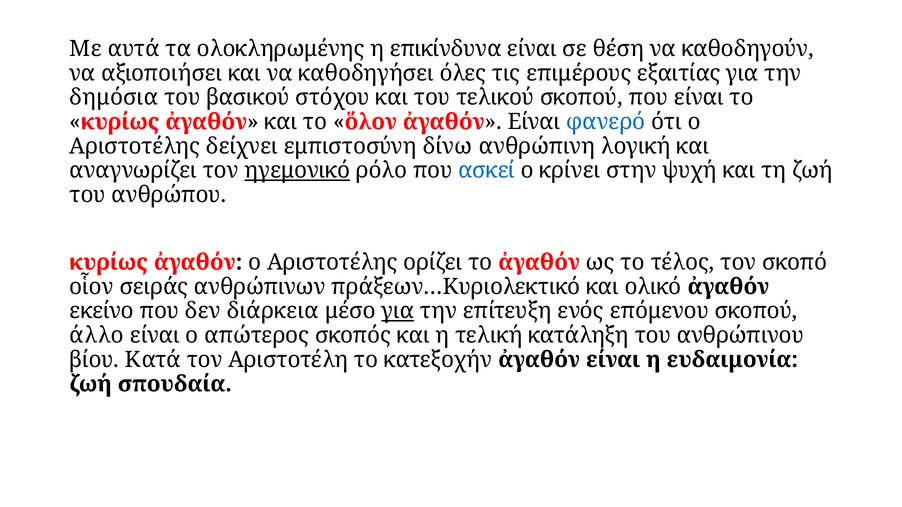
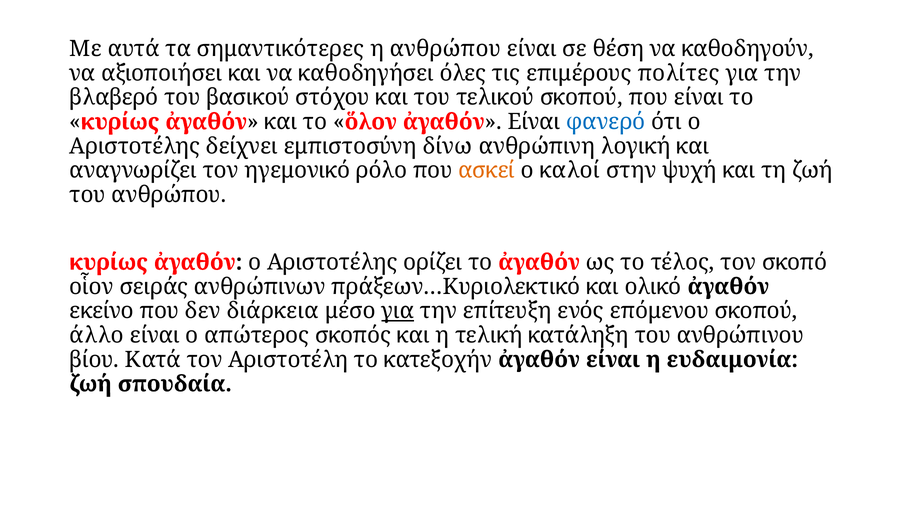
ολοκληρωμένης: ολοκληρωμένης -> σημαντικότερες (281, 49)
η επικίνδυνα: επικίνδυνα -> ανθρώπου (445, 49)
εξαιτίας: εξαιτίας -> πολίτες (679, 73)
δημόσια: δημόσια -> βλαβερό (114, 98)
ηγεμονικό underline: present -> none (297, 171)
ασκεί colour: blue -> orange (487, 171)
κρίνει: κρίνει -> καλοί (570, 171)
